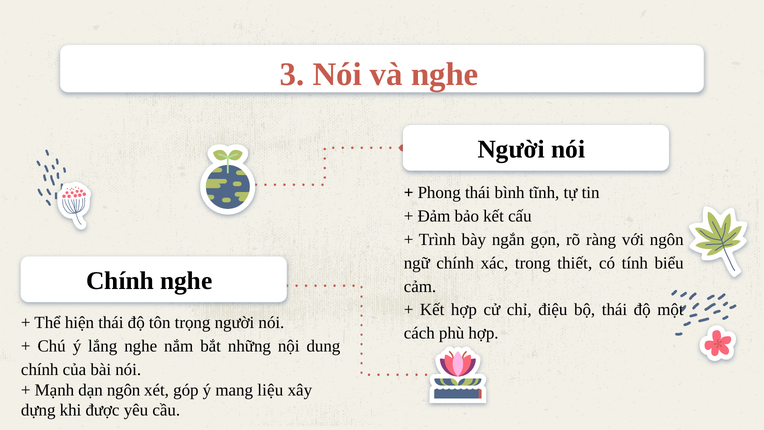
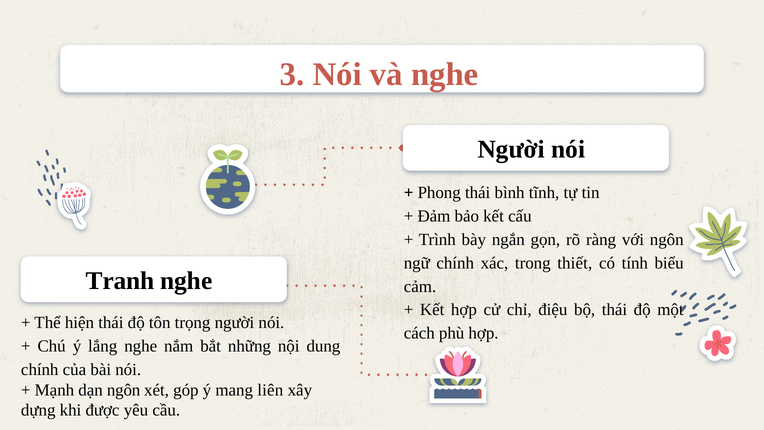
Chính: Chính -> Tranh (120, 281)
liệu: liệu -> liên (270, 390)
